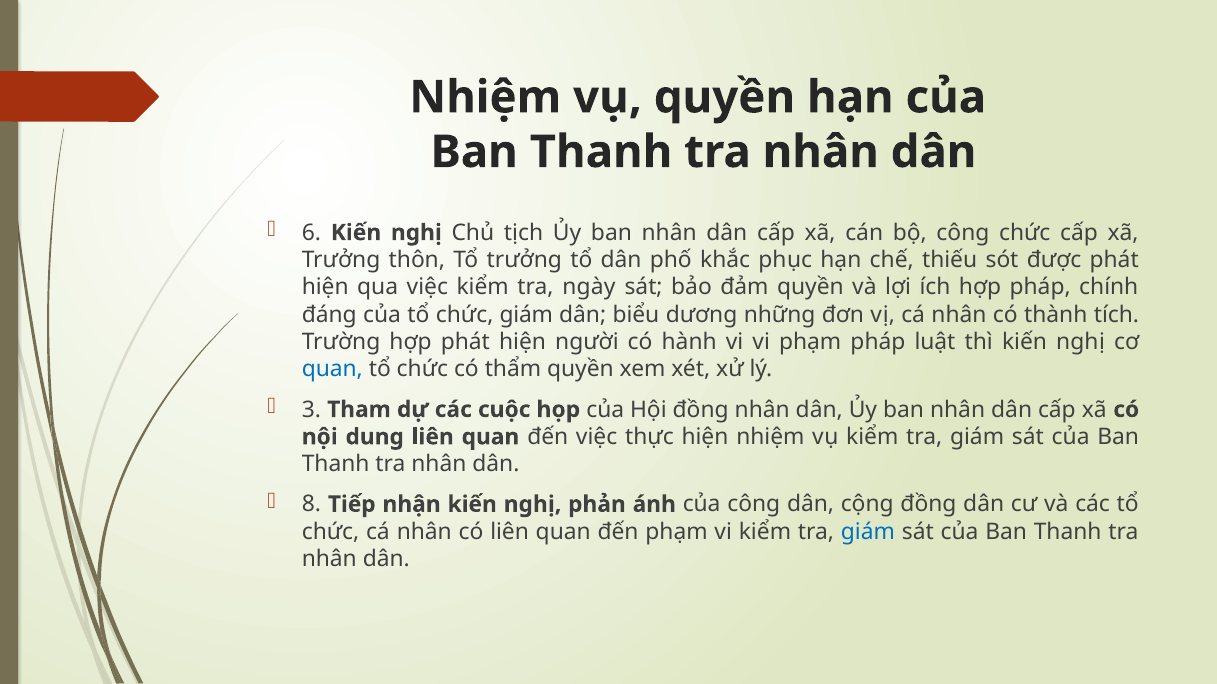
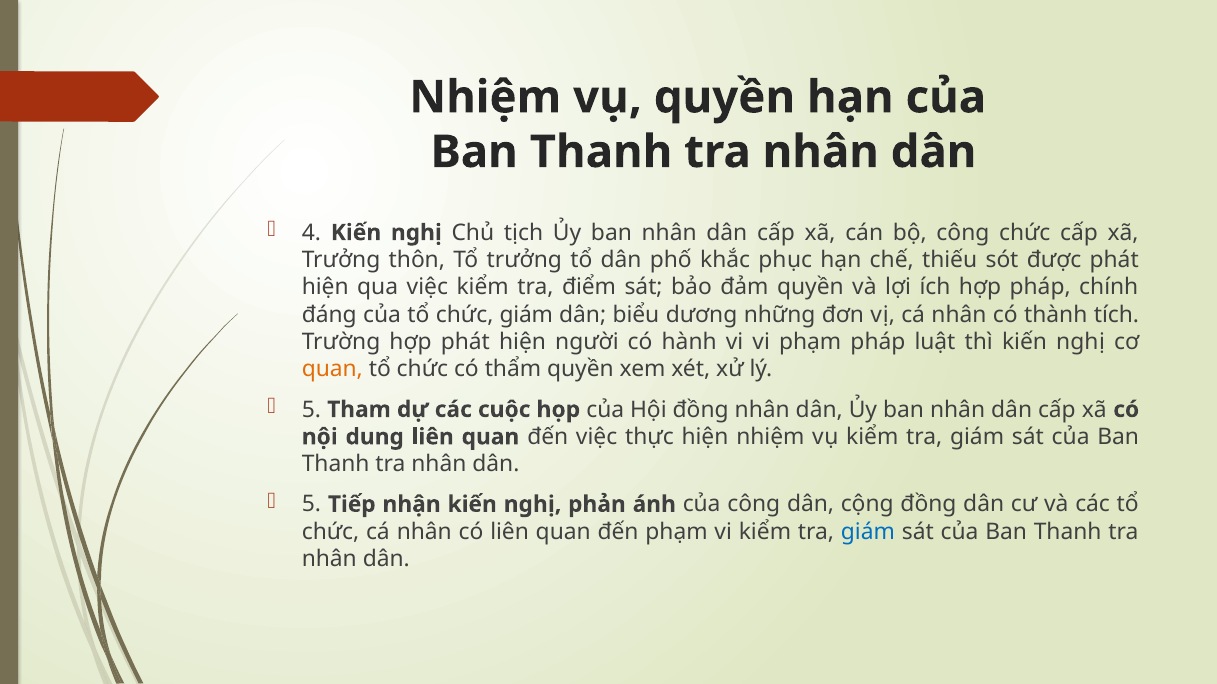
6: 6 -> 4 (311, 233)
ngày: ngày -> điểm (589, 288)
quan colour: blue -> orange (332, 370)
3: 3 -> 5 (311, 410)
8: 8 -> 5 (311, 505)
